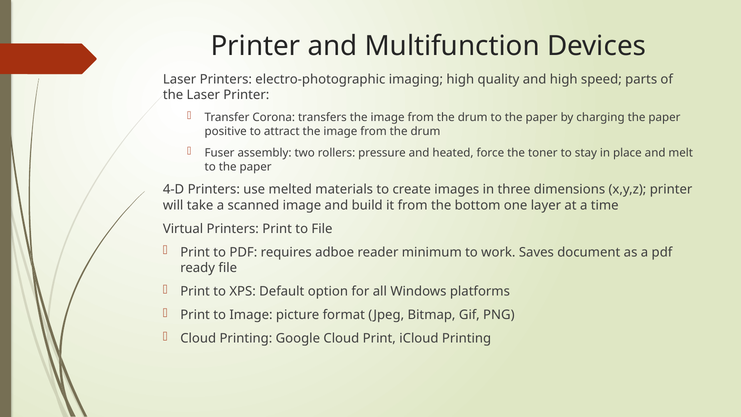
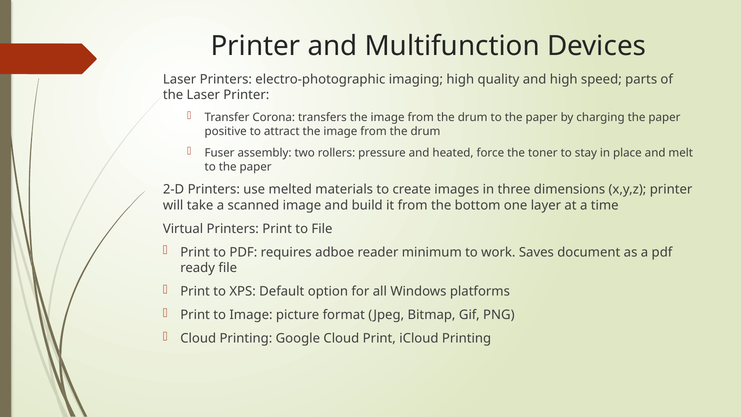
4-D: 4-D -> 2-D (174, 189)
